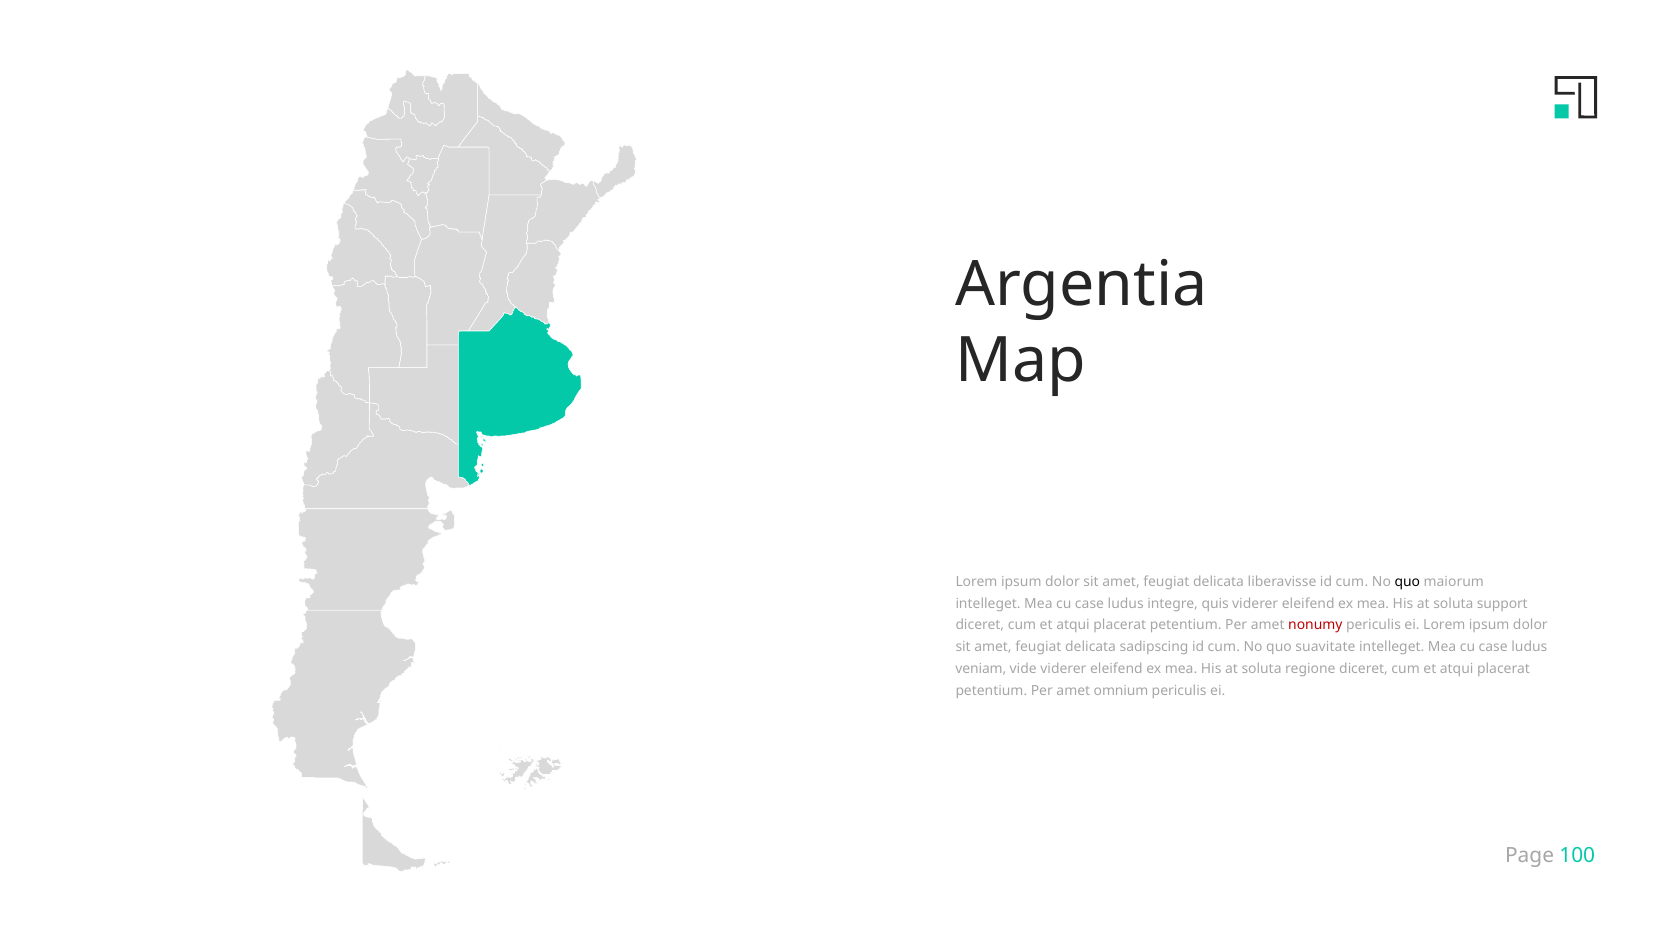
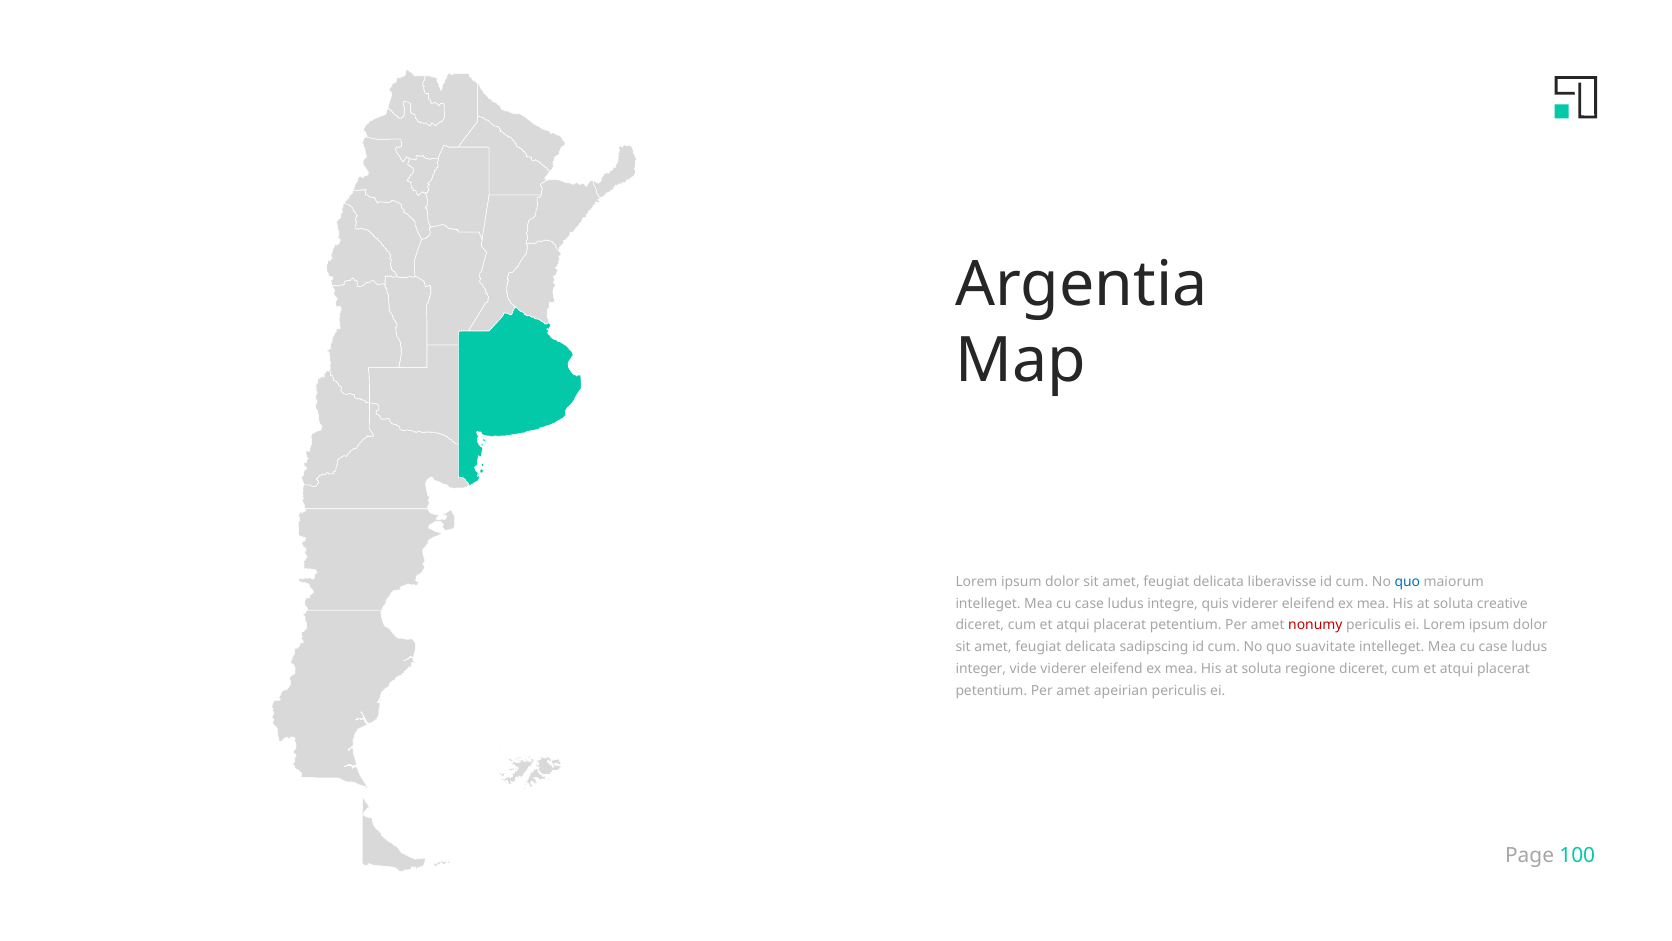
quo colour: black -> blue (1407, 582)
support: support -> creative (1502, 603)
veniam: veniam -> integer (981, 668)
omnium: omnium -> apeirian (1121, 690)
